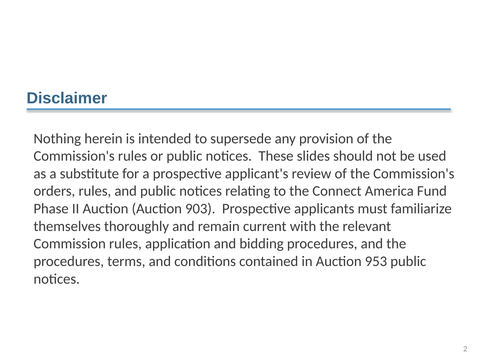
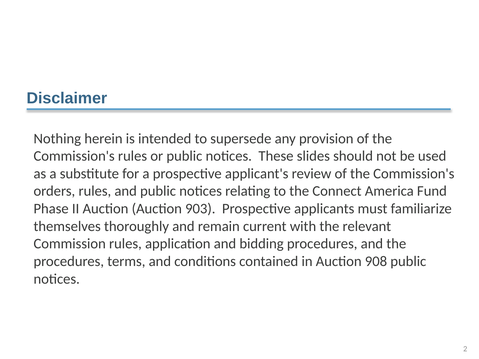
953: 953 -> 908 (376, 262)
